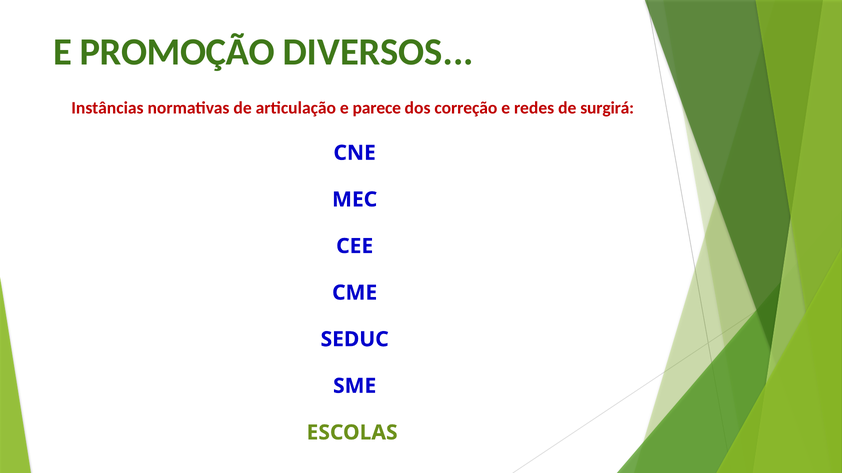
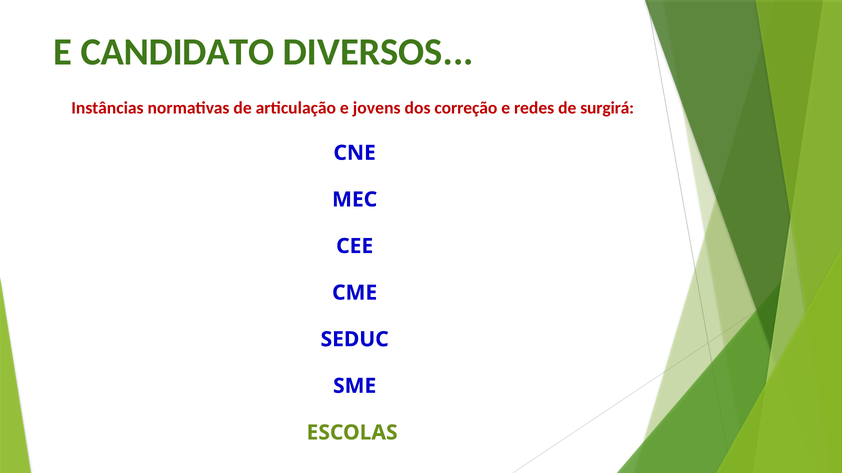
PROMOÇÃO: PROMOÇÃO -> CANDIDATO (177, 52)
parece: parece -> jovens (377, 108)
